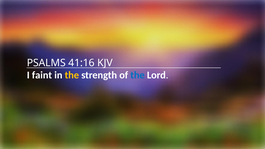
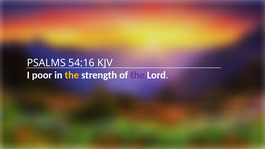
41:16: 41:16 -> 54:16 (82, 63)
faint: faint -> poor (42, 75)
the colour: blue -> purple (138, 75)
